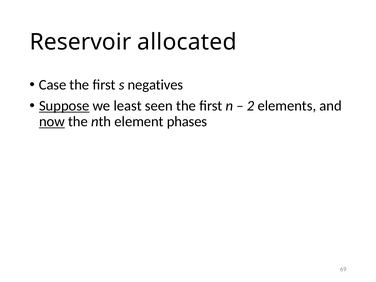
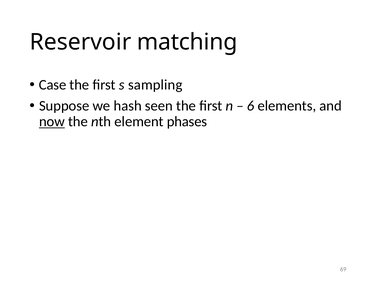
allocated: allocated -> matching (187, 42)
negatives: negatives -> sampling (155, 85)
Suppose underline: present -> none (64, 106)
least: least -> hash (128, 106)
2: 2 -> 6 (251, 106)
